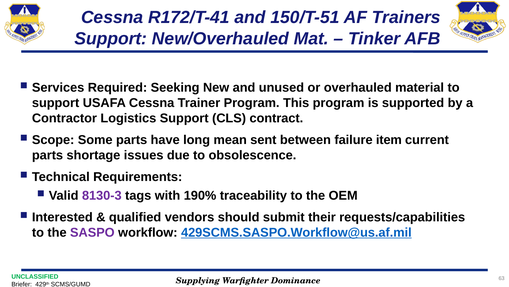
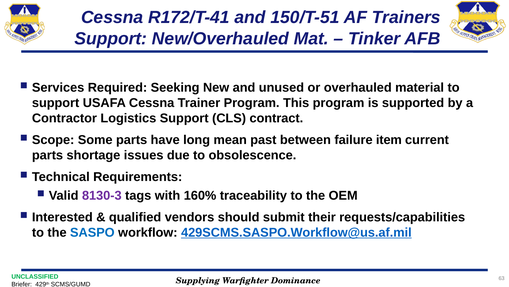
sent: sent -> past (263, 140)
190%: 190% -> 160% (200, 195)
SASPO colour: purple -> blue (92, 232)
